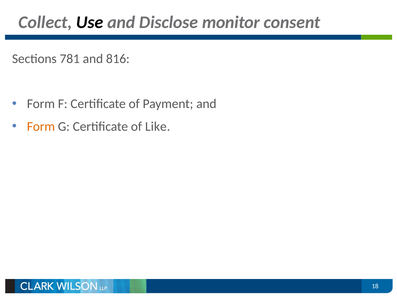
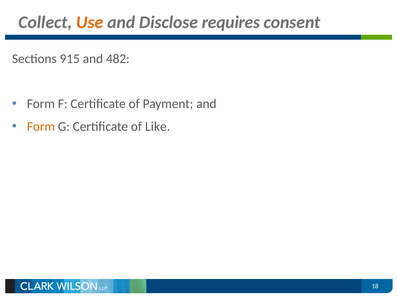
Use colour: black -> orange (90, 22)
monitor: monitor -> requires (231, 22)
781: 781 -> 915 (70, 59)
816: 816 -> 482 (118, 59)
